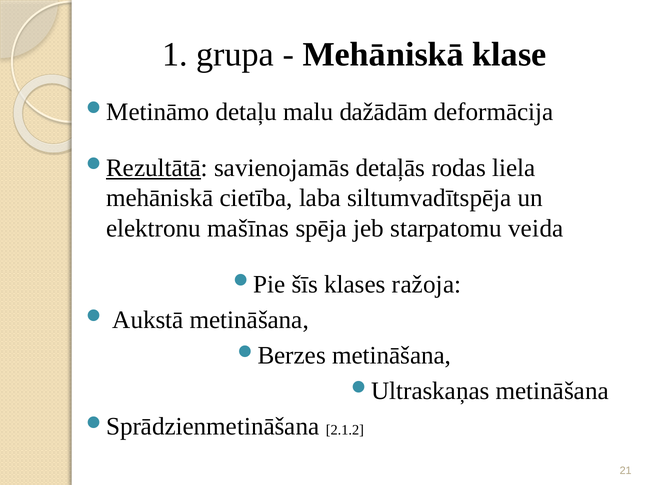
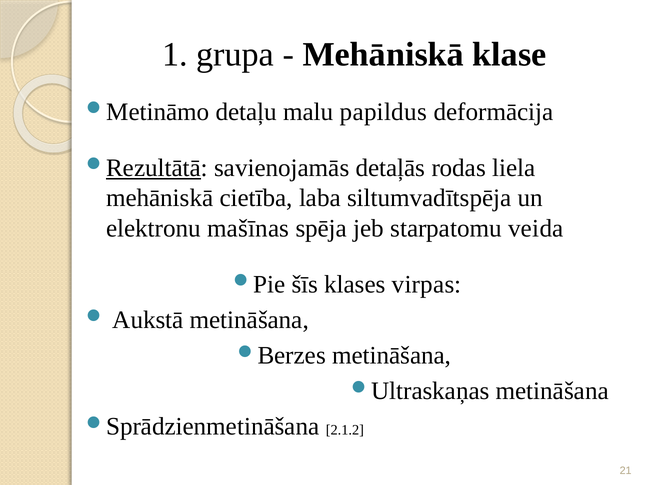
dažādām: dažādām -> papildus (383, 112)
ražoja: ražoja -> virpas (427, 284)
